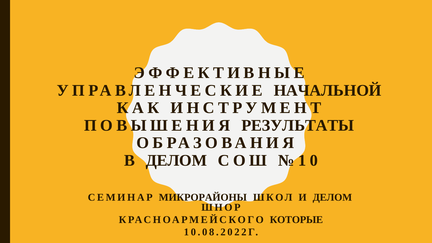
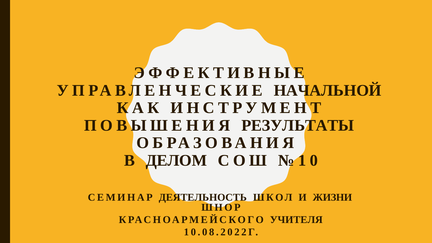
МИКРОРАЙОНЫ: МИКРОРАЙОНЫ -> ДЕЯТЕЛЬНОСТЬ (203, 197)
И ДЕЛОМ: ДЕЛОМ -> ЖИЗНИ (332, 197)
КОТОРЫЕ: КОТОРЫЕ -> УЧИТЕЛЯ (296, 220)
